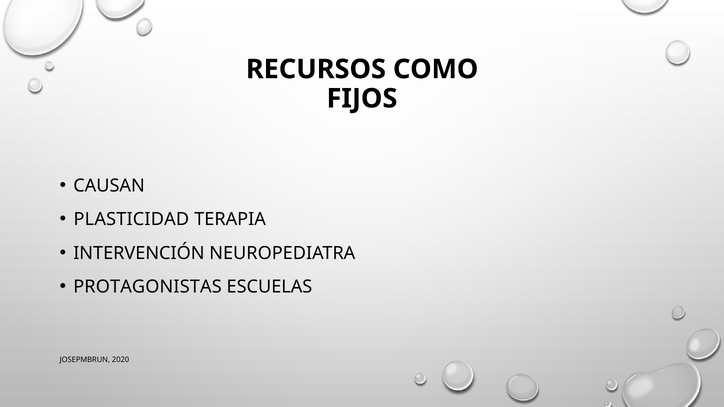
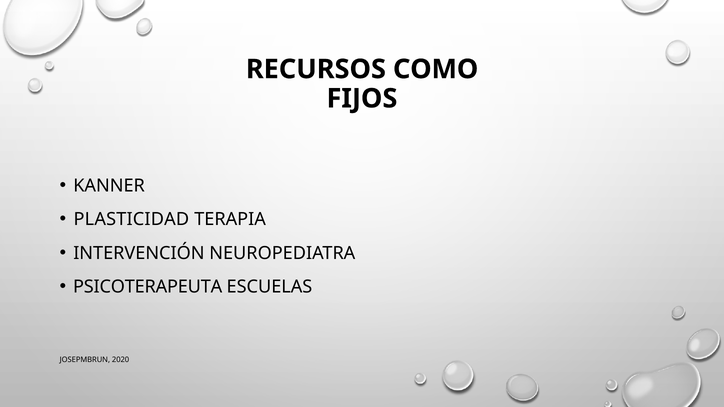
CAUSAN: CAUSAN -> KANNER (109, 186)
PROTAGONISTAS: PROTAGONISTAS -> PSICOTERAPEUTA (148, 287)
